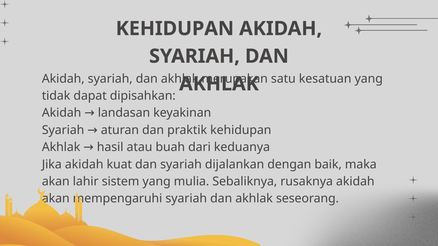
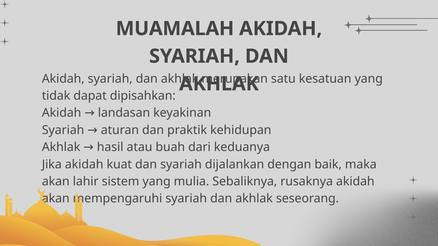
KEHIDUPAN: KEHIDUPAN -> MUAMALAH (175, 29)
